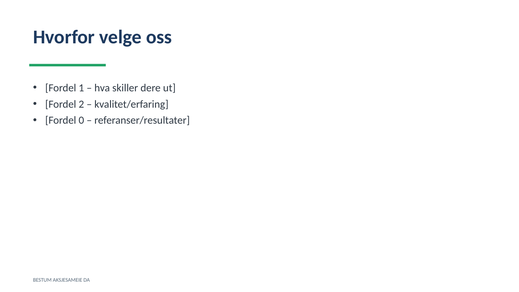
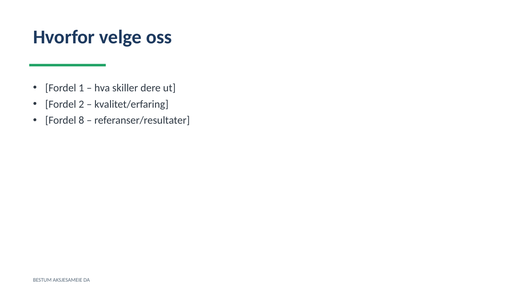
0: 0 -> 8 (81, 120)
